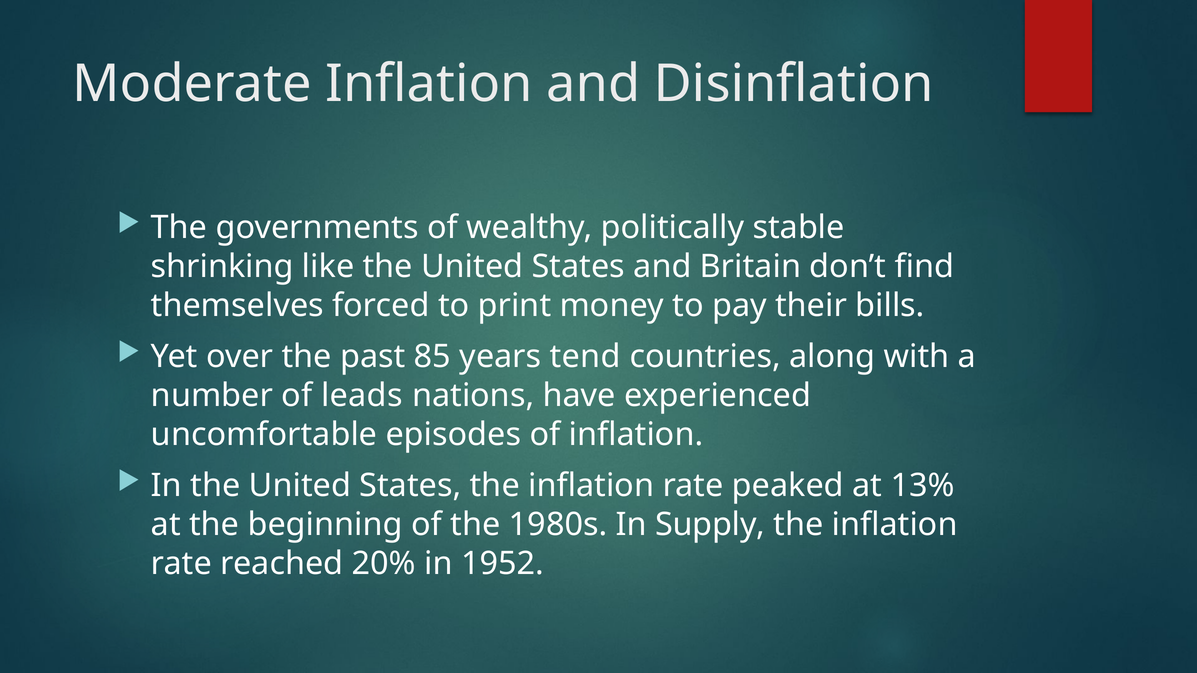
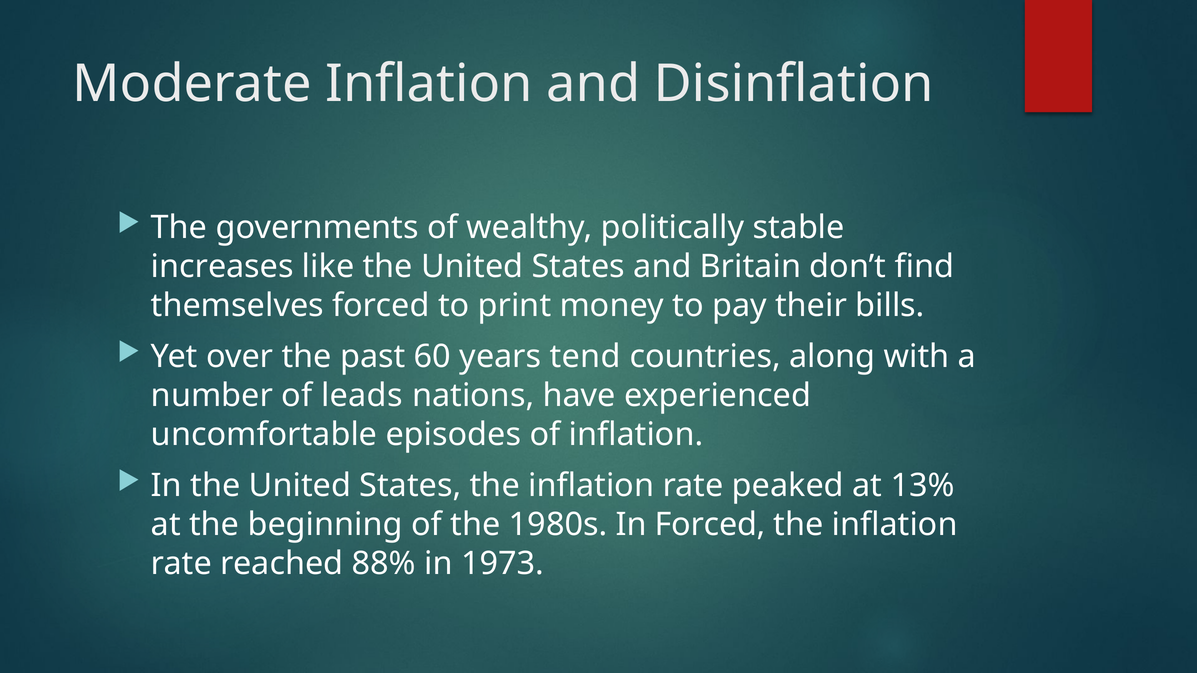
shrinking: shrinking -> increases (222, 267)
85: 85 -> 60 (432, 357)
In Supply: Supply -> Forced (710, 525)
20%: 20% -> 88% (384, 564)
1952: 1952 -> 1973 (503, 564)
